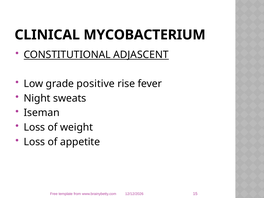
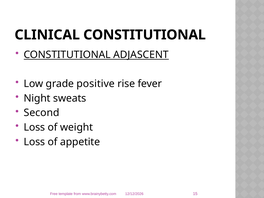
CLINICAL MYCOBACTERIUM: MYCOBACTERIUM -> CONSTITUTIONAL (145, 35)
Iseman: Iseman -> Second (42, 113)
